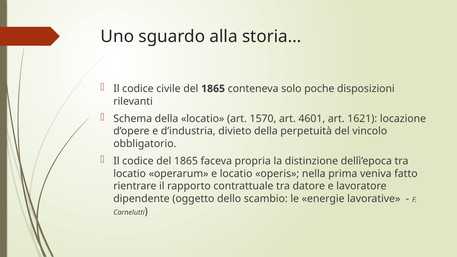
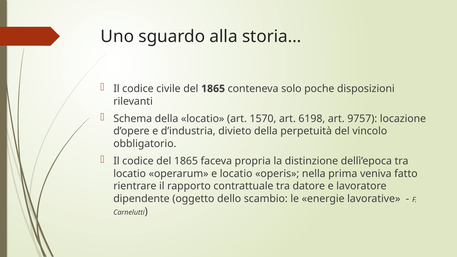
4601: 4601 -> 6198 (312, 119)
1621: 1621 -> 9757 (362, 119)
